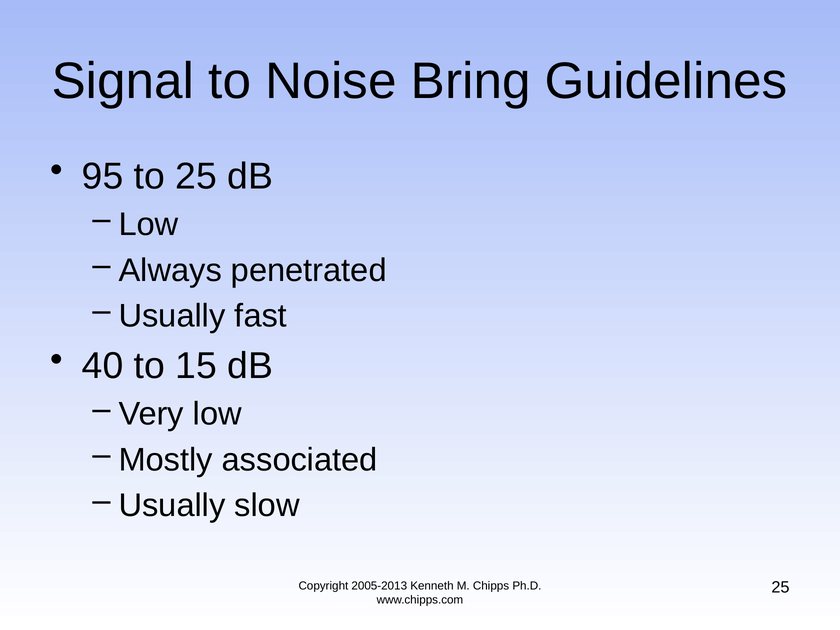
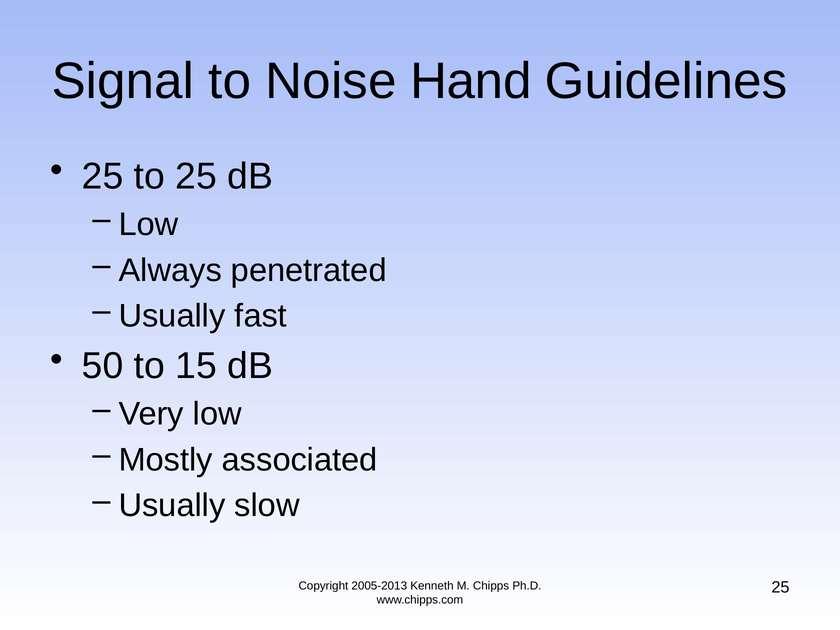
Bring: Bring -> Hand (471, 81)
95: 95 -> 25 (103, 176)
40: 40 -> 50 (103, 366)
